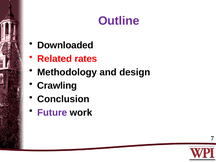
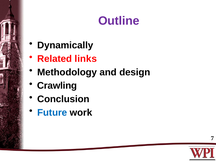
Downloaded: Downloaded -> Dynamically (65, 45)
rates: rates -> links (86, 59)
Future colour: purple -> blue (52, 113)
